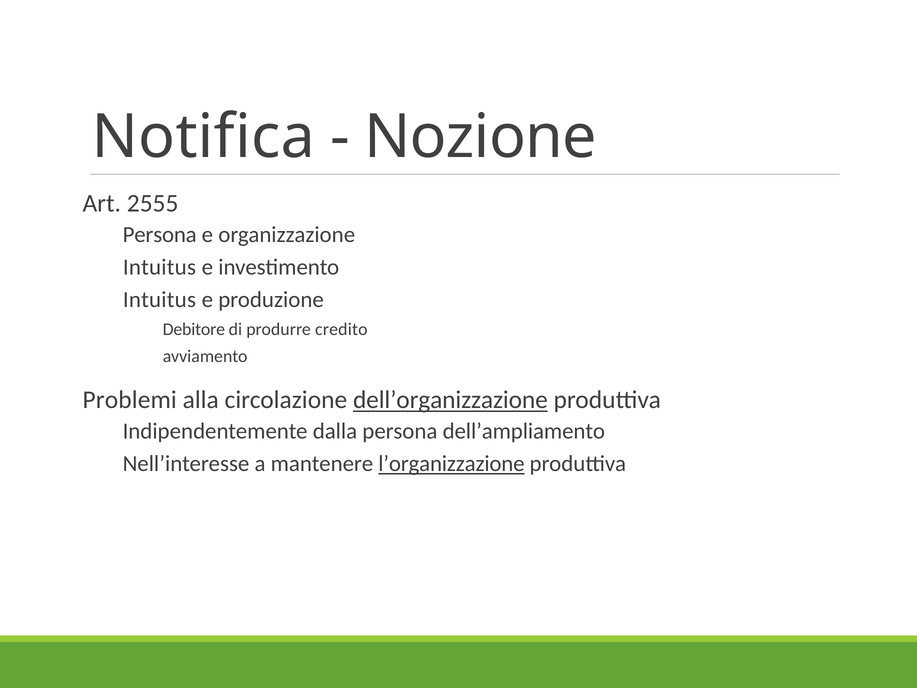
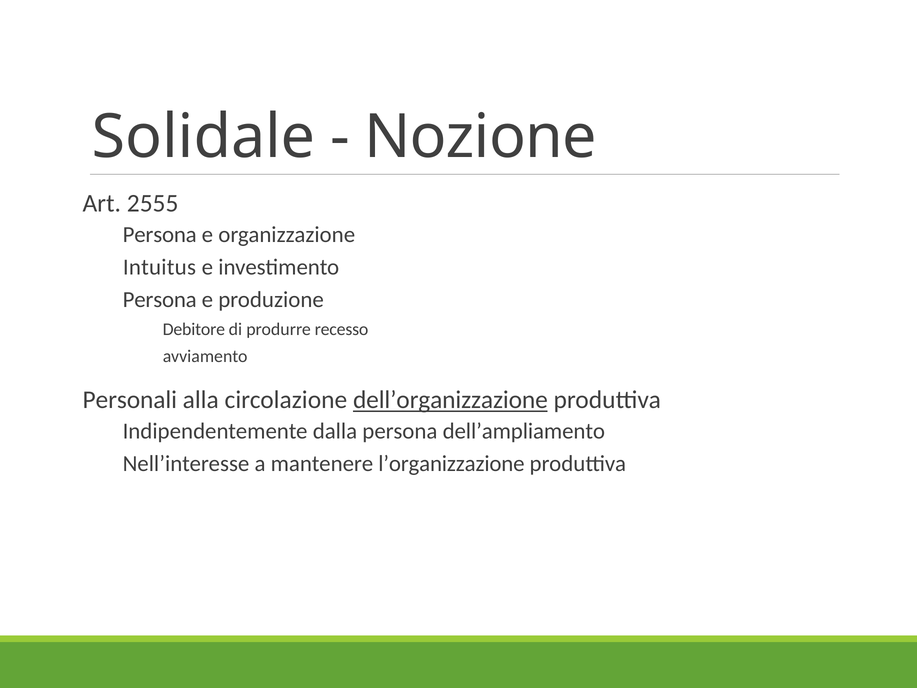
Notifica: Notifica -> Solidale (204, 137)
Intuitus: Intuitus -> Persona (160, 299)
credito: credito -> recesso (342, 329)
Problemi: Problemi -> Personali (130, 400)
l’organizzazione underline: present -> none (451, 464)
